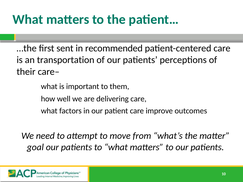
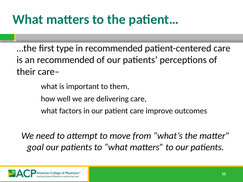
sent: sent -> type (65, 48)
an transportation: transportation -> recommended (66, 60)
